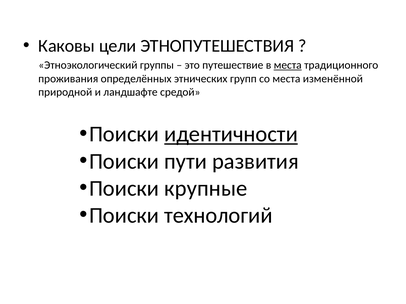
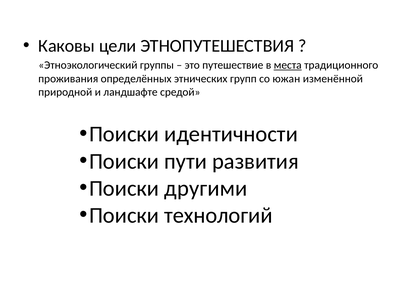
со места: места -> южан (286, 79)
идентичности underline: present -> none (231, 134)
крупные: крупные -> другими (206, 189)
